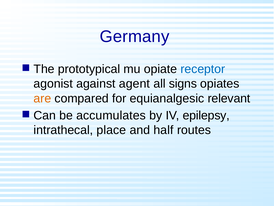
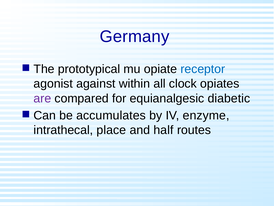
agent: agent -> within (134, 84)
signs: signs -> clock (183, 84)
are colour: orange -> purple (42, 98)
relevant: relevant -> diabetic (229, 98)
epilepsy: epilepsy -> enzyme (206, 115)
